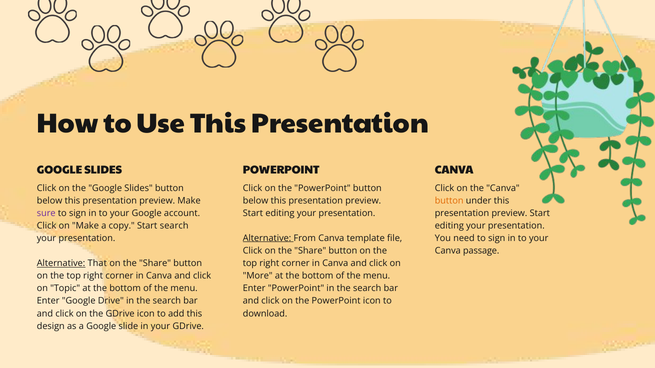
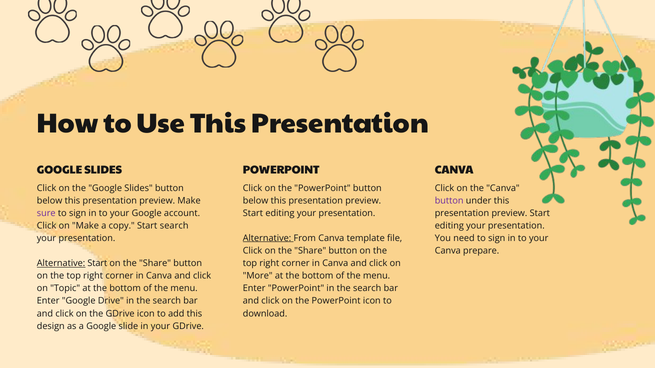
button colour: orange -> purple (449, 201)
passage: passage -> prepare (481, 251)
Alternative That: That -> Start (97, 264)
